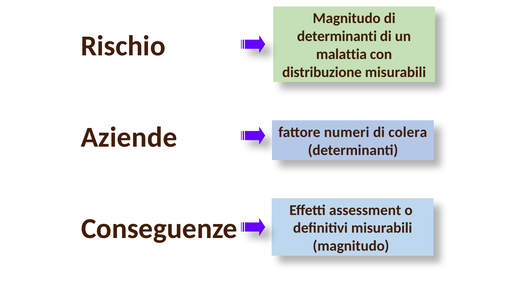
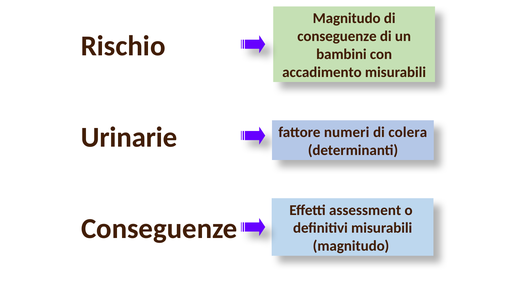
determinanti: determinanti -> conseguenze (337, 36)
malattia: malattia -> bambini (341, 54)
distribuzione: distribuzione -> accadimento (322, 72)
Aziende: Aziende -> Urinarie (129, 137)
